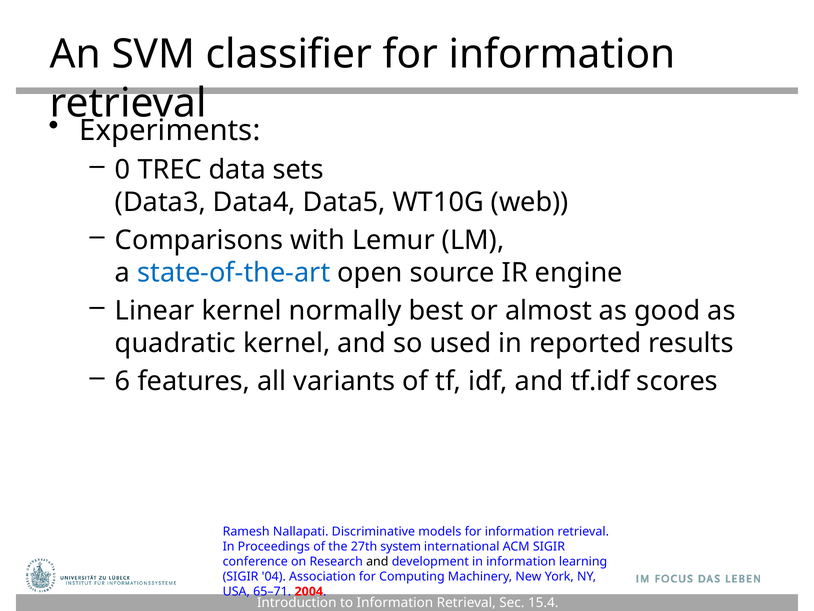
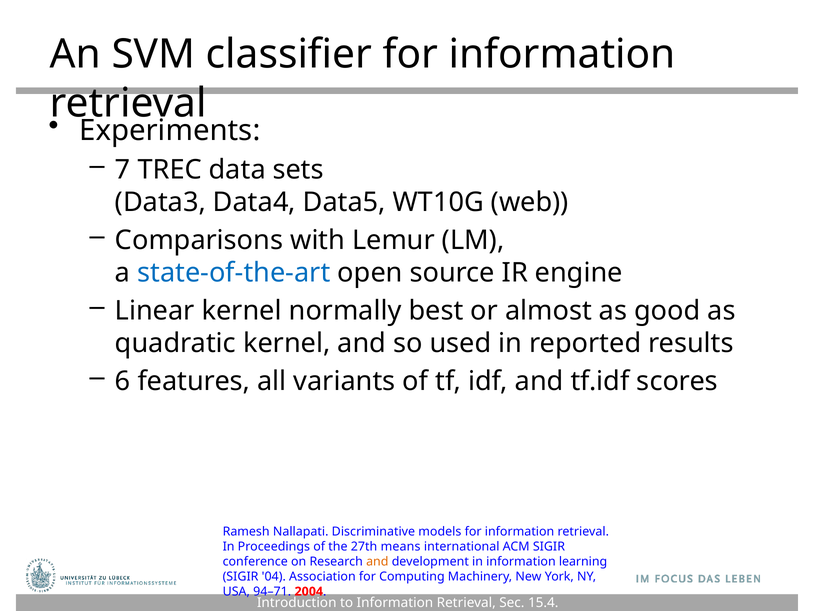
0: 0 -> 7 (123, 169)
system: system -> means (401, 546)
and colour: black -> orange (377, 561)
65–71: 65–71 -> 94–71 (272, 591)
